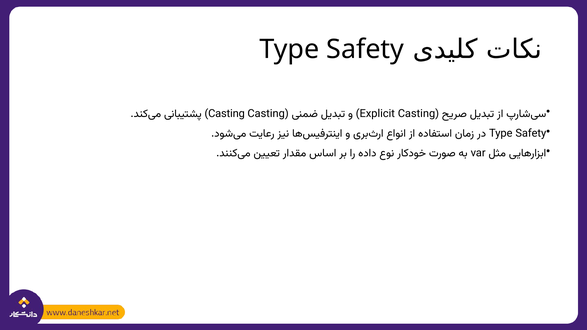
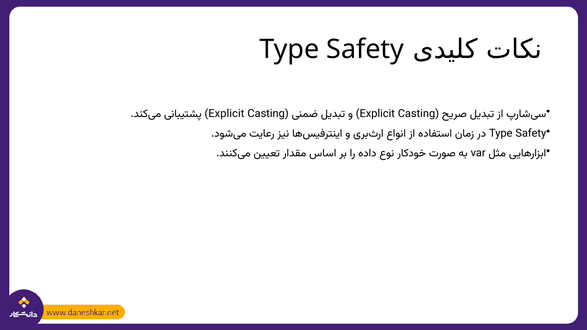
Casting: Casting -> Explicit (226, 113)
